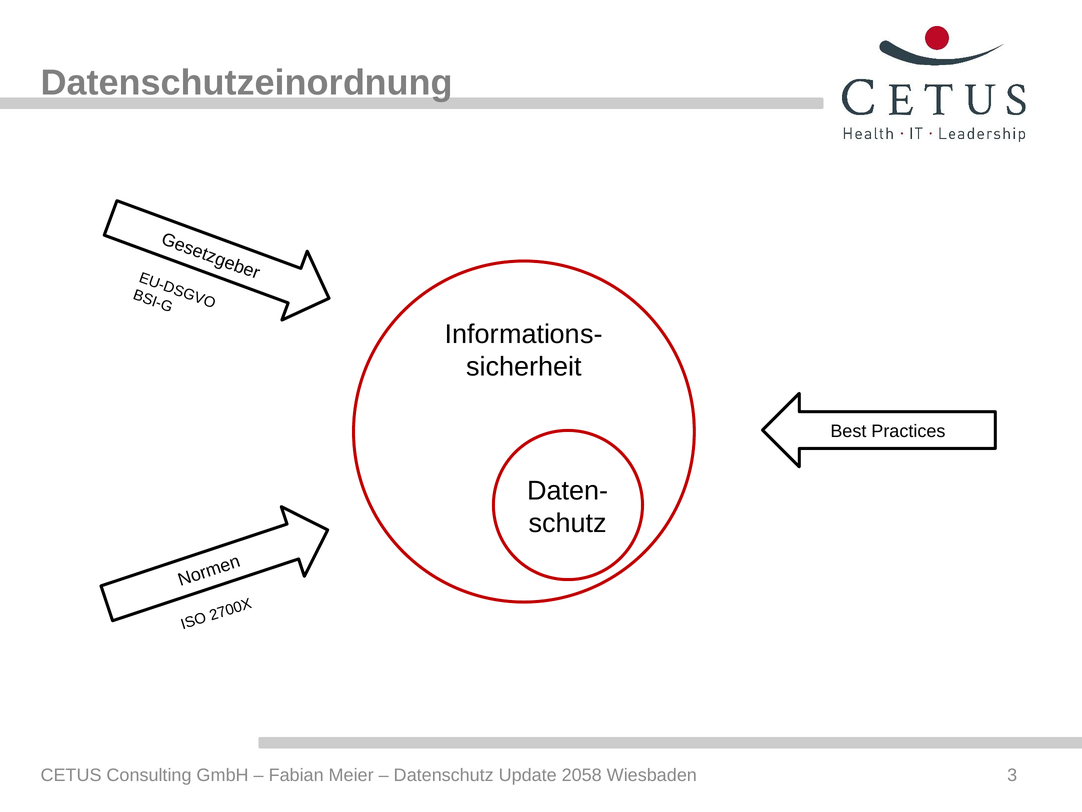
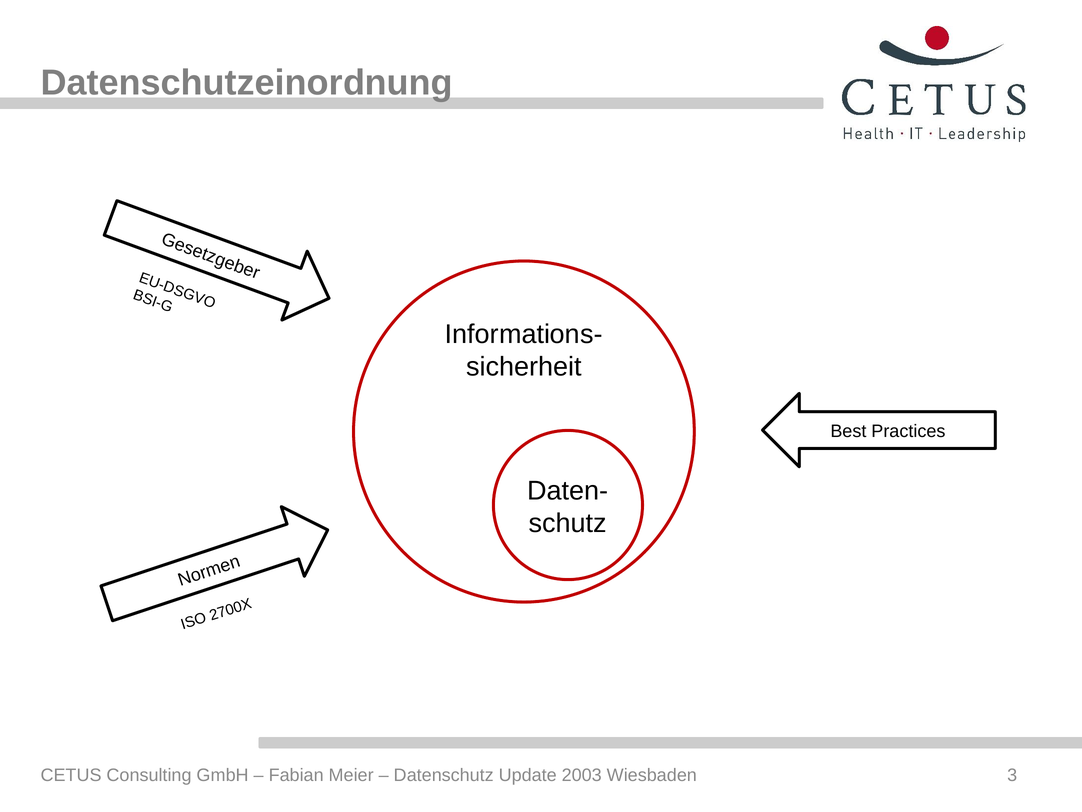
2058: 2058 -> 2003 (582, 775)
